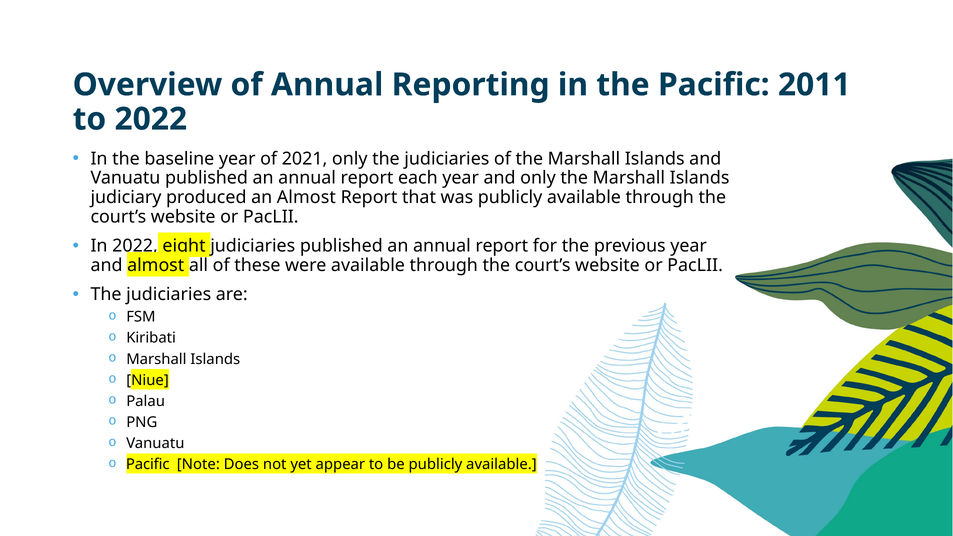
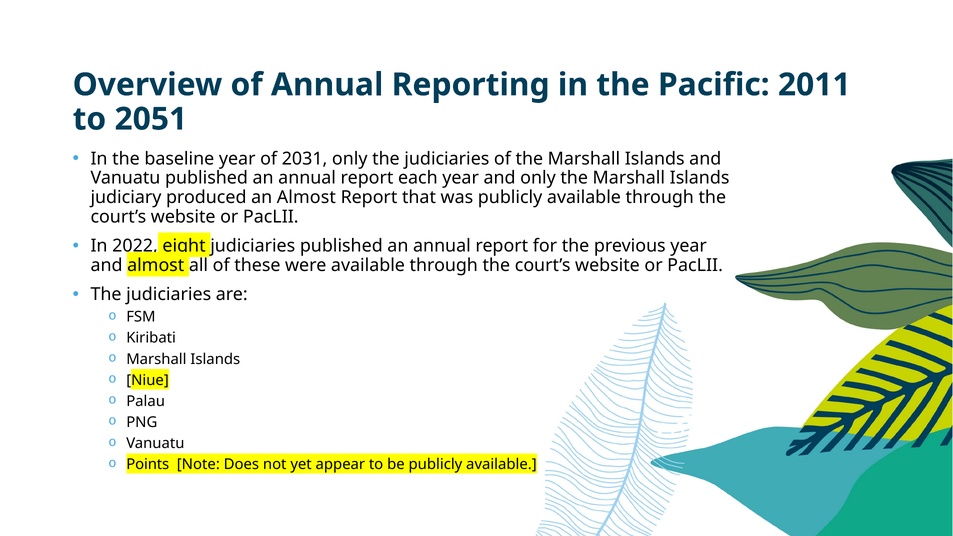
to 2022: 2022 -> 2051 (151, 119)
2021: 2021 -> 2031 (305, 159)
Pacific: Pacific -> Points (148, 464)
